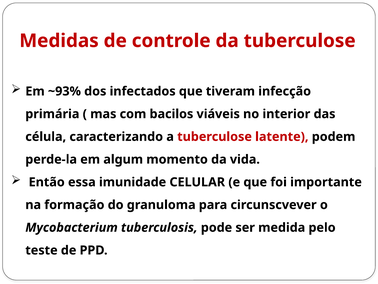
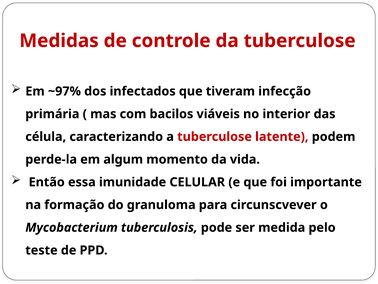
~93%: ~93% -> ~97% (64, 91)
